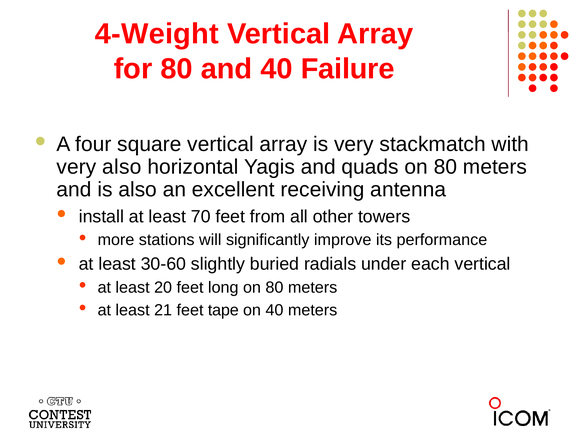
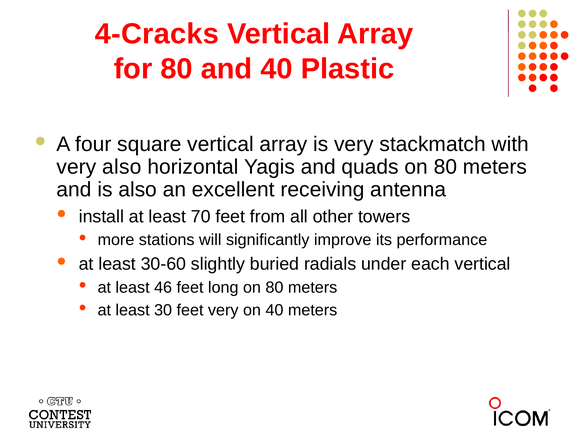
4-Weight: 4-Weight -> 4-Cracks (157, 34)
Failure: Failure -> Plastic (348, 69)
20: 20 -> 46 (163, 287)
21: 21 -> 30 (163, 310)
feet tape: tape -> very (223, 310)
